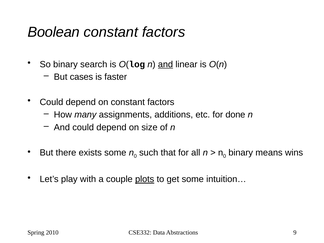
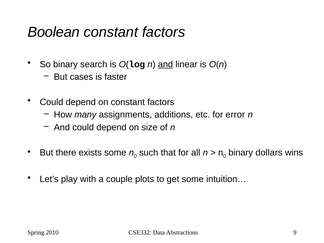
done: done -> error (235, 115)
means: means -> dollars (269, 153)
plots underline: present -> none (145, 179)
